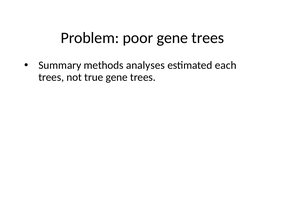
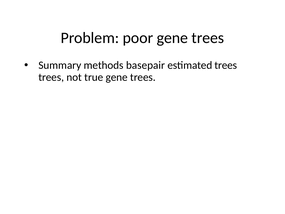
analyses: analyses -> basepair (145, 65)
estimated each: each -> trees (226, 65)
